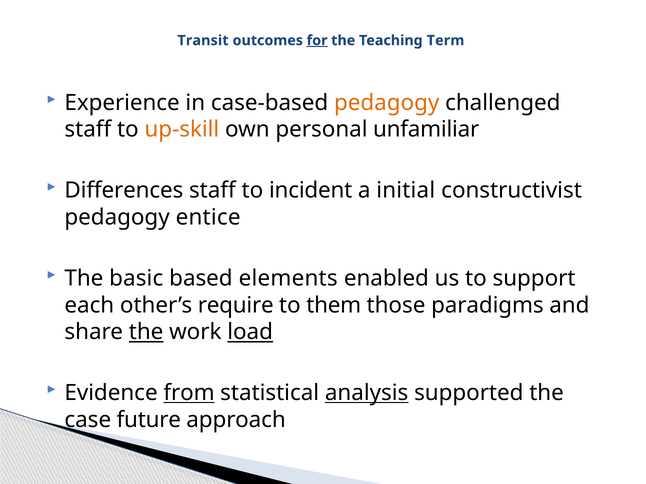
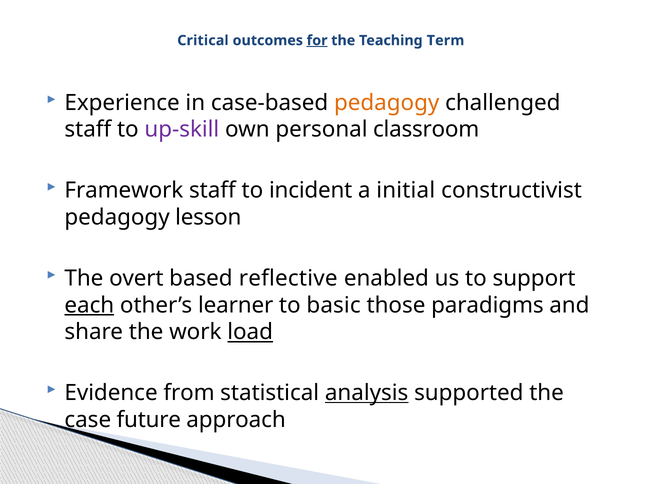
Transit: Transit -> Critical (203, 41)
up-skill colour: orange -> purple (182, 130)
unfamiliar: unfamiliar -> classroom (426, 130)
Differences: Differences -> Framework (124, 191)
entice: entice -> lesson (208, 218)
basic: basic -> overt (136, 279)
elements: elements -> reflective (288, 279)
each underline: none -> present (89, 305)
require: require -> learner (236, 305)
them: them -> basic (334, 305)
the underline: present -> none (146, 332)
from underline: present -> none (189, 393)
